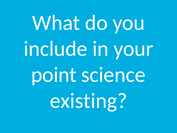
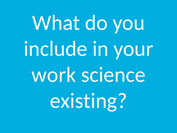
point: point -> work (54, 75)
